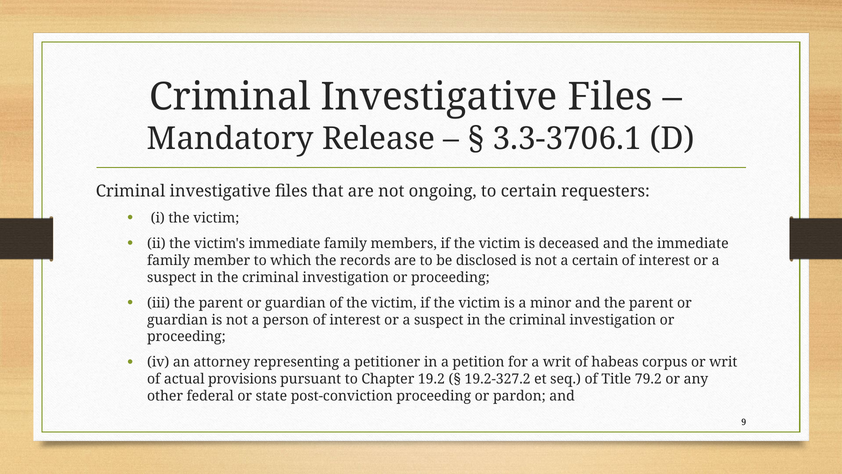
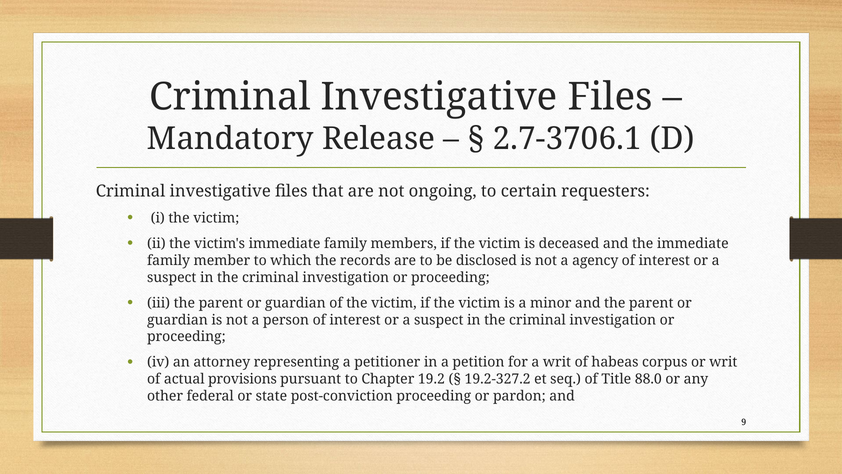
3.3-3706.1: 3.3-3706.1 -> 2.7-3706.1 (567, 138)
a certain: certain -> agency (595, 260)
79.2: 79.2 -> 88.0 (648, 379)
